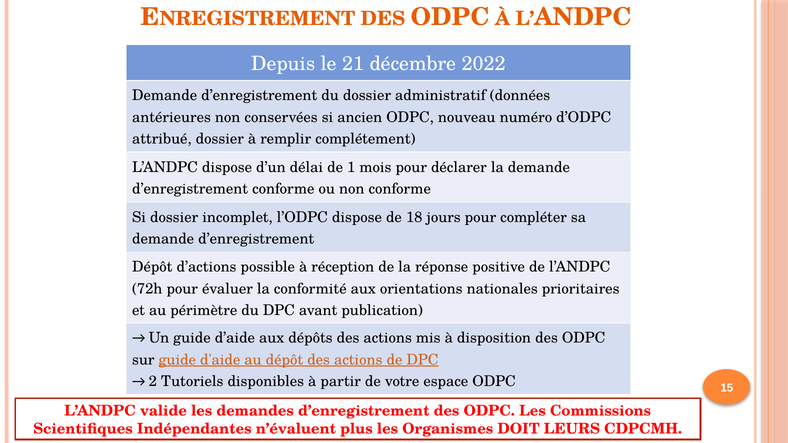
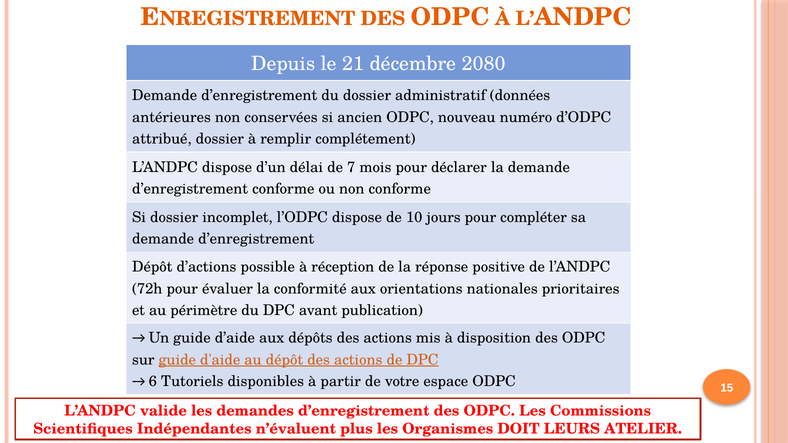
2022: 2022 -> 2080 (484, 64)
1: 1 -> 7 (351, 167)
18: 18 -> 10 (414, 217)
2: 2 -> 6 (153, 382)
CDPCMH: CDPCMH -> ATELIER (643, 429)
